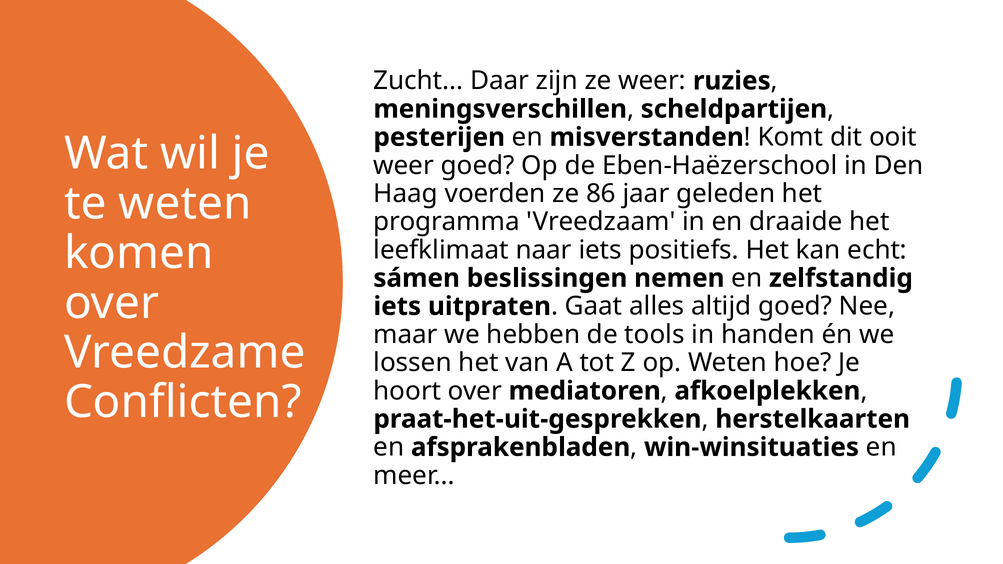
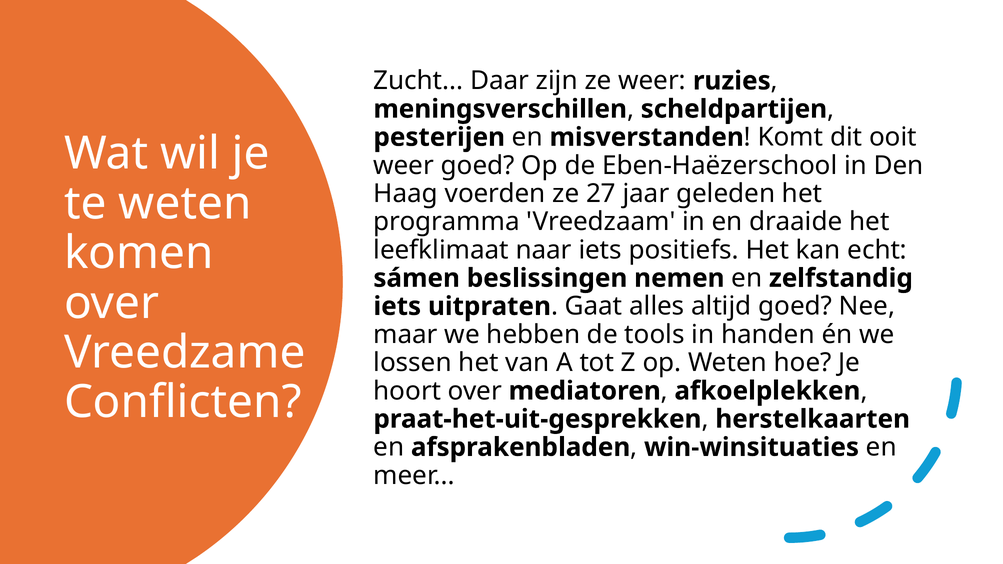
86: 86 -> 27 (601, 194)
